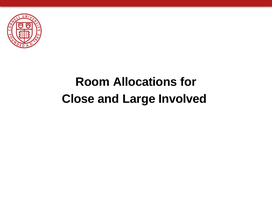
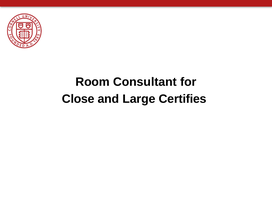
Allocations: Allocations -> Consultant (145, 82)
Involved: Involved -> Certifies (183, 99)
